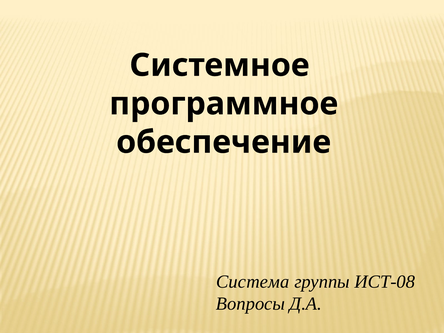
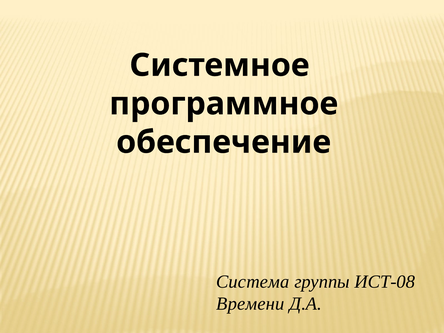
Вопросы: Вопросы -> Времени (250, 304)
